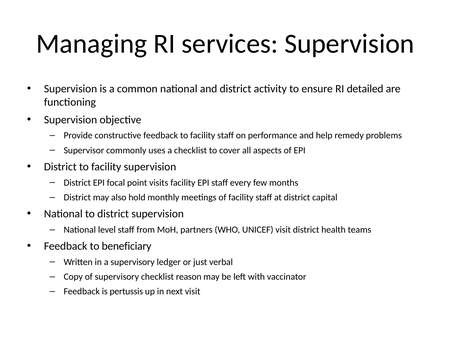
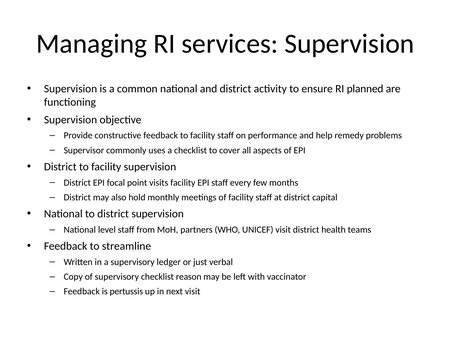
detailed: detailed -> planned (365, 89)
beneficiary: beneficiary -> streamline (127, 246)
